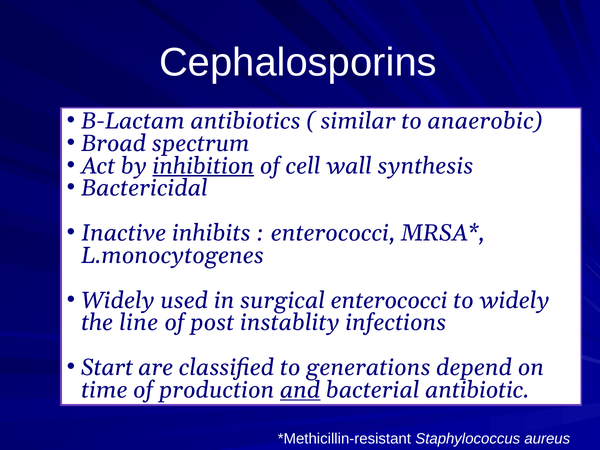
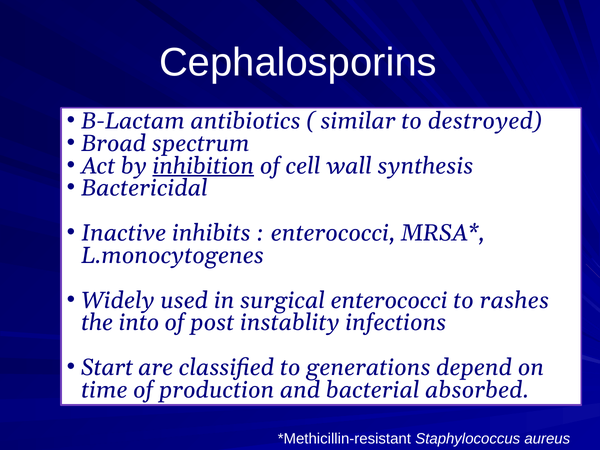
anaerobic: anaerobic -> destroyed (485, 121)
to widely: widely -> rashes (514, 300)
line: line -> into (139, 323)
and underline: present -> none (300, 390)
antibiotic: antibiotic -> absorbed (477, 390)
